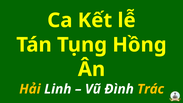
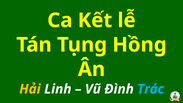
Trác colour: yellow -> light blue (151, 89)
